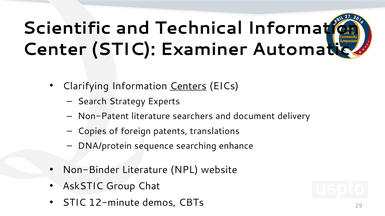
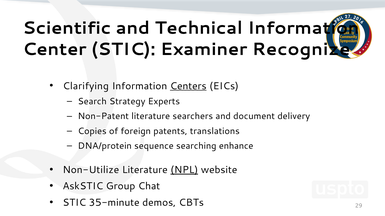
Automatic: Automatic -> Recognize (301, 49)
Non-Binder: Non-Binder -> Non-Utilize (91, 170)
NPL underline: none -> present (184, 170)
12-minute: 12-minute -> 35-minute (114, 203)
